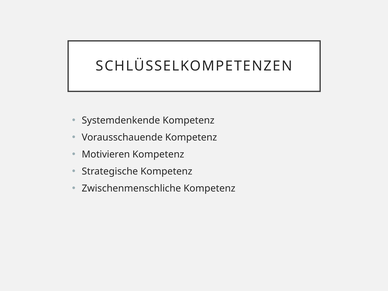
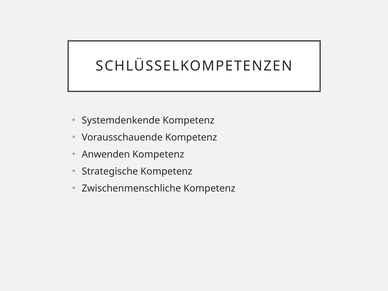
Motivieren: Motivieren -> Anwenden (106, 154)
